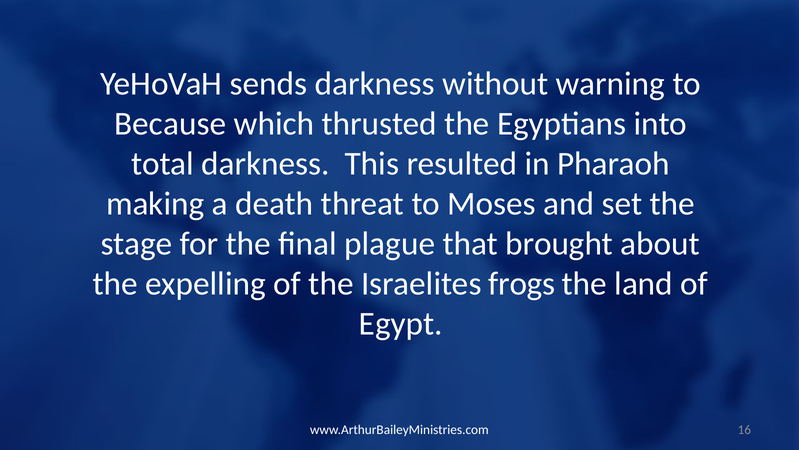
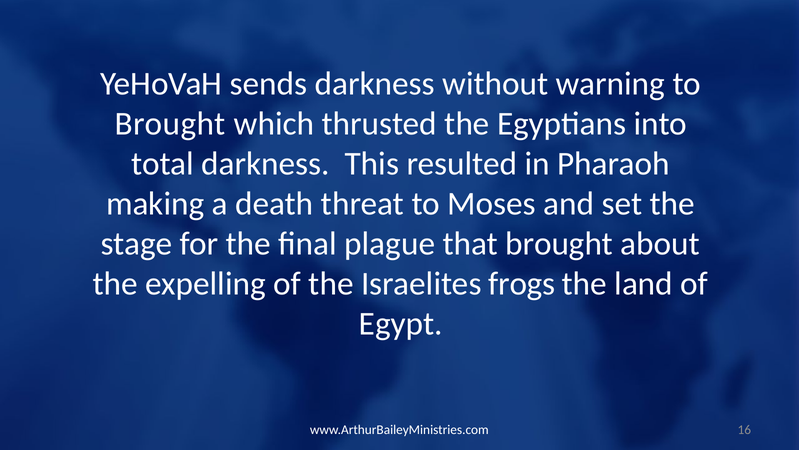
Because: Because -> Brought (170, 124)
